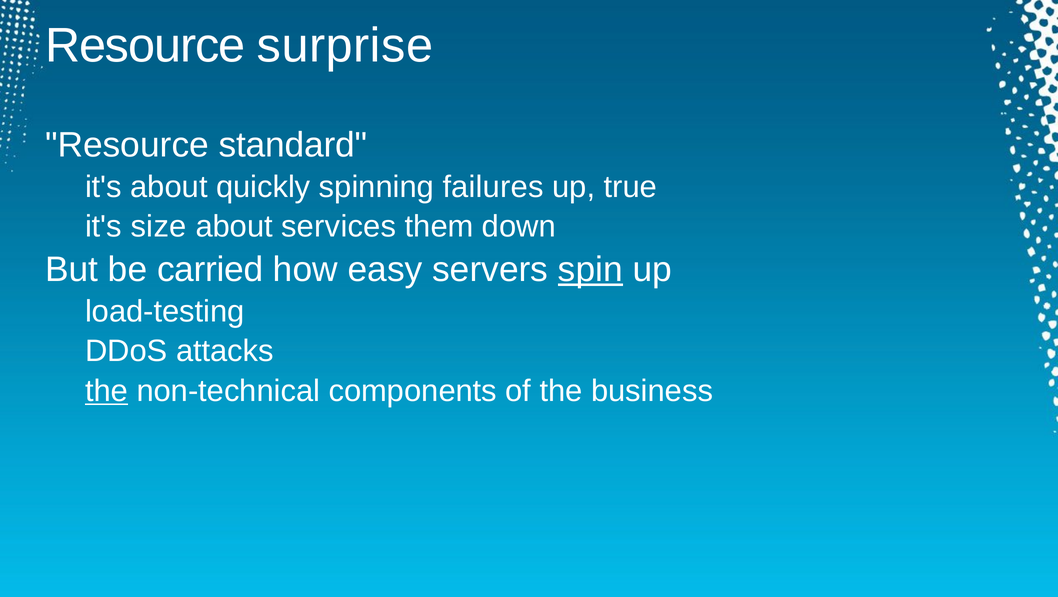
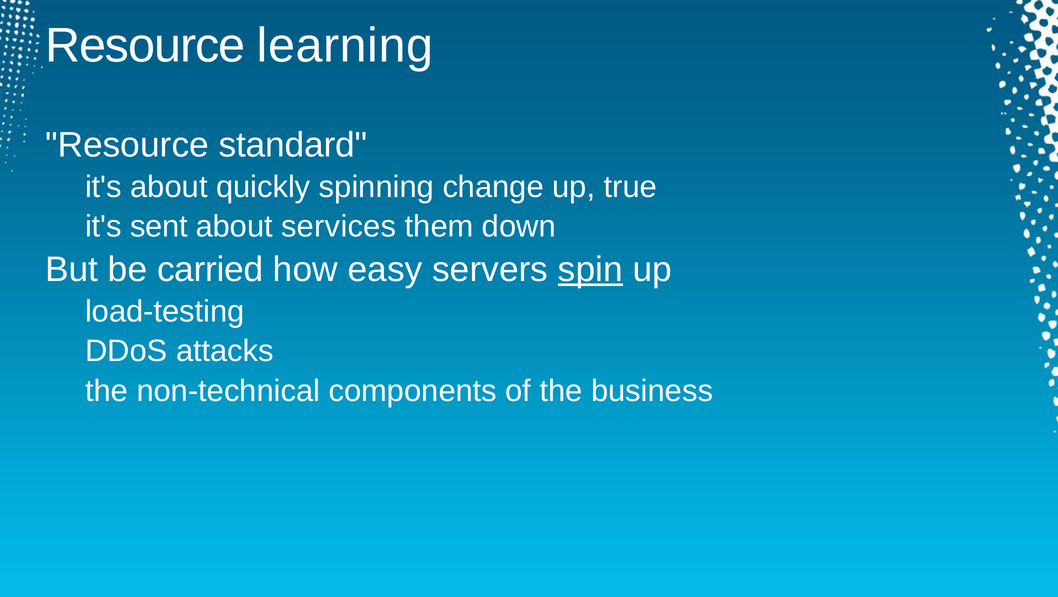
surprise: surprise -> learning (345, 46)
failures: failures -> change (493, 187)
size: size -> sent (159, 227)
the underline: present -> none (107, 391)
